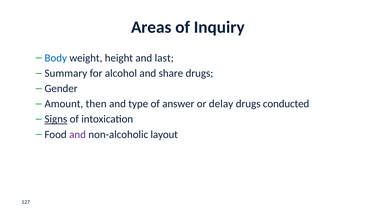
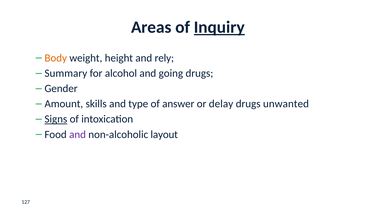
Inquiry underline: none -> present (219, 27)
Body colour: blue -> orange (56, 58)
last: last -> rely (164, 58)
share: share -> going (171, 73)
then: then -> skills (96, 104)
conducted: conducted -> unwanted (286, 104)
